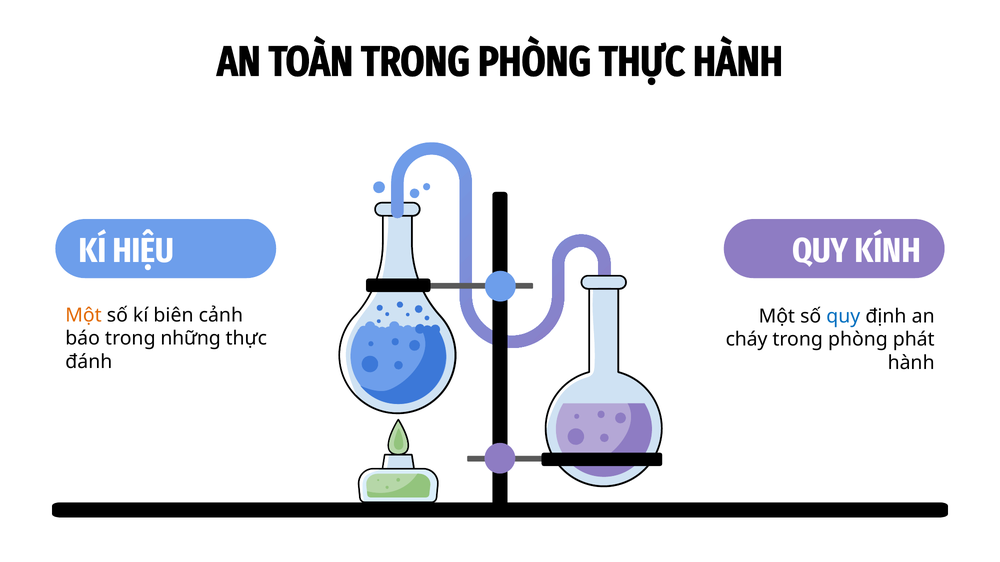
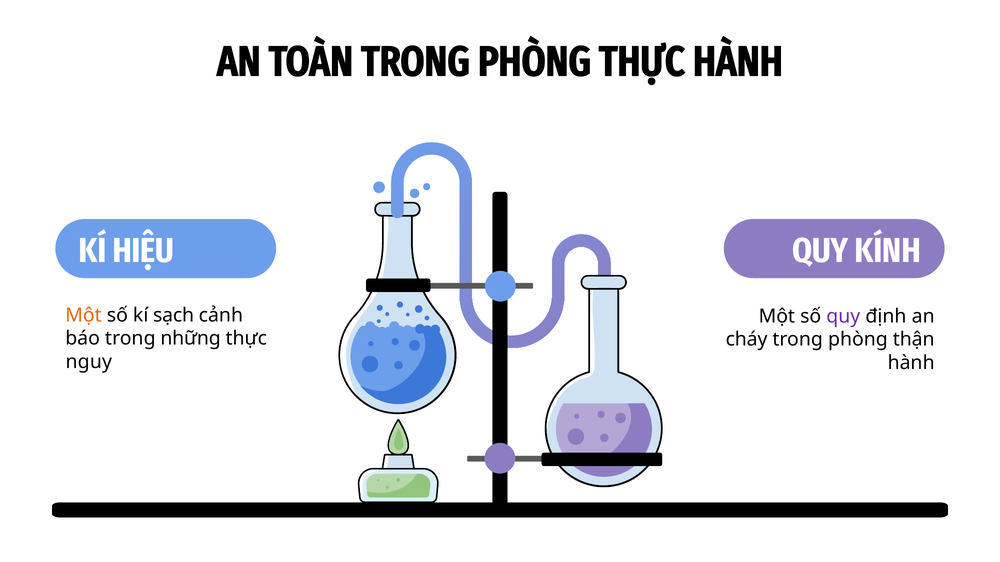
biên: biên -> sạch (174, 315)
quy colour: blue -> purple (843, 316)
phát: phát -> thận (914, 340)
đánh: đánh -> nguy (89, 362)
